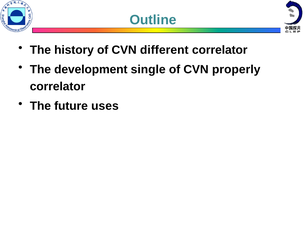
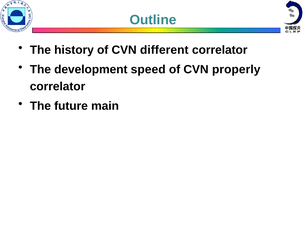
single: single -> speed (148, 70)
uses: uses -> main (105, 106)
